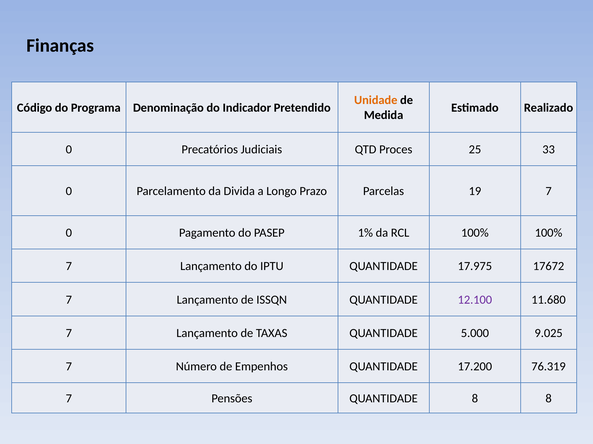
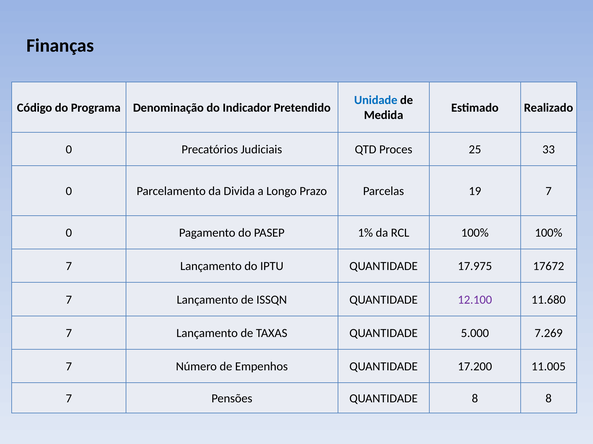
Unidade colour: orange -> blue (376, 100)
9.025: 9.025 -> 7.269 (549, 334)
76.319: 76.319 -> 11.005 (549, 367)
